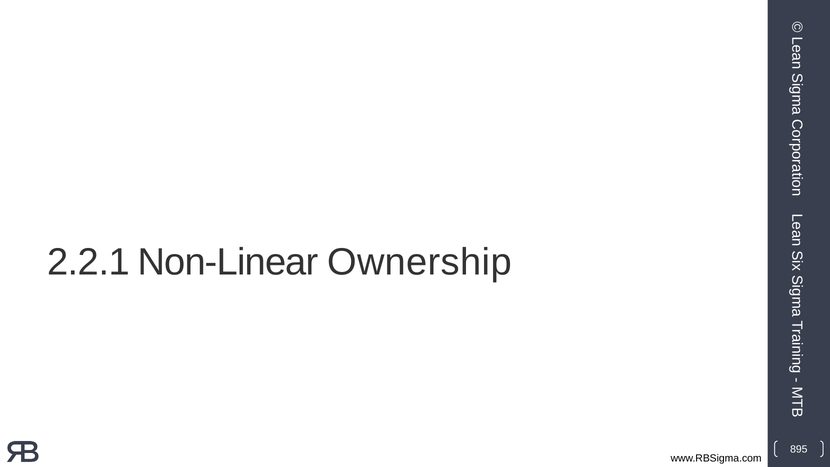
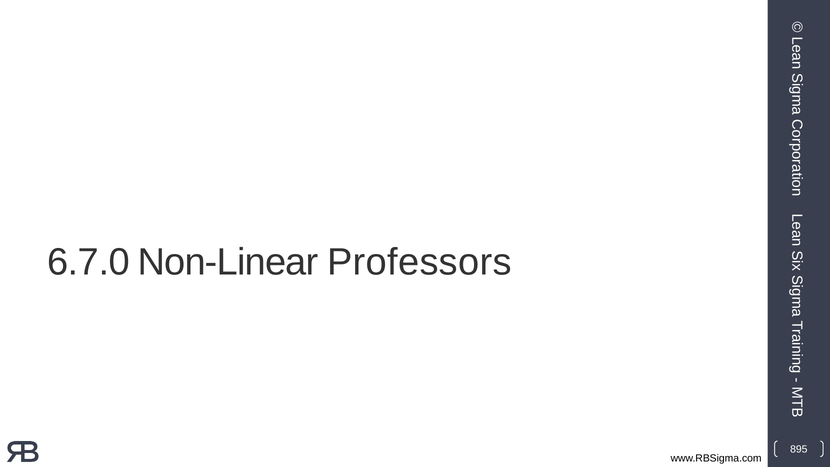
2.2.1: 2.2.1 -> 6.7.0 (89, 262)
Ownership: Ownership -> Professors (420, 262)
